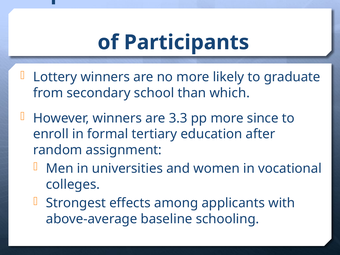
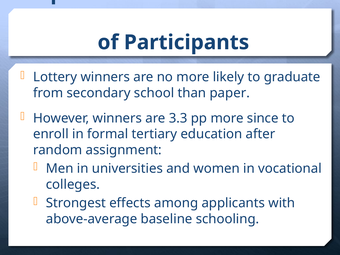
which: which -> paper (230, 93)
